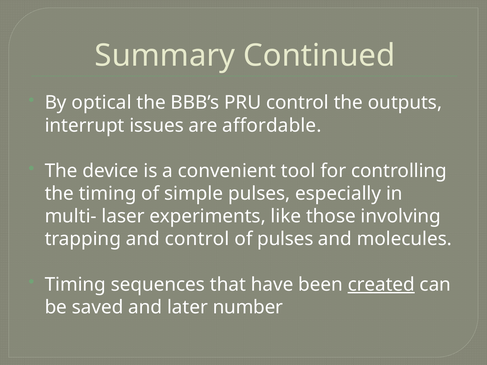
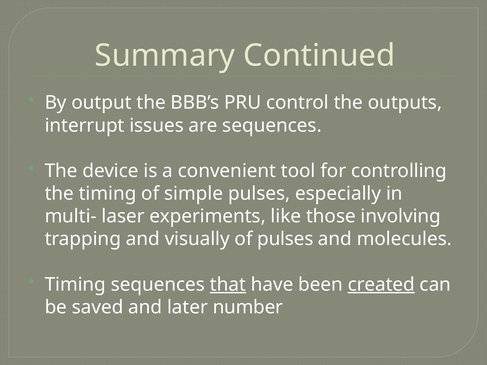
optical: optical -> output (102, 103)
are affordable: affordable -> sequences (272, 126)
and control: control -> visually (197, 239)
that underline: none -> present (228, 285)
